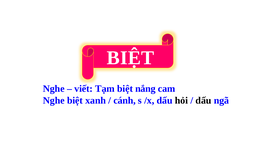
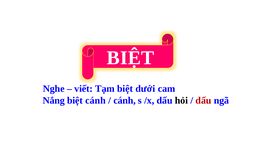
nắng: nắng -> dưới (145, 89)
Nghe: Nghe -> Nắng (54, 100)
biệt xanh: xanh -> cánh (96, 100)
dấu colour: black -> red (203, 100)
